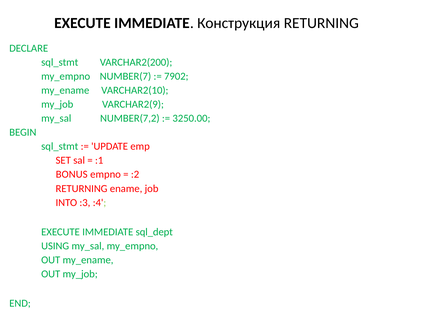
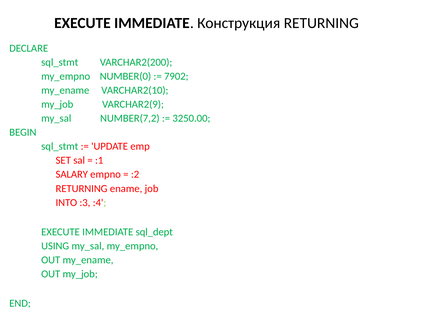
NUMBER(7: NUMBER(7 -> NUMBER(0 (125, 76)
BONUS: BONUS -> SALARY (72, 175)
